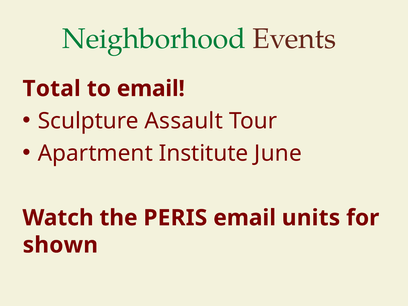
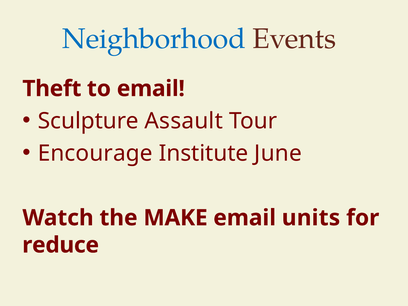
Neighborhood colour: green -> blue (154, 39)
Total: Total -> Theft (52, 89)
Apartment: Apartment -> Encourage (95, 153)
PERIS: PERIS -> MAKE (176, 218)
shown: shown -> reduce (61, 245)
